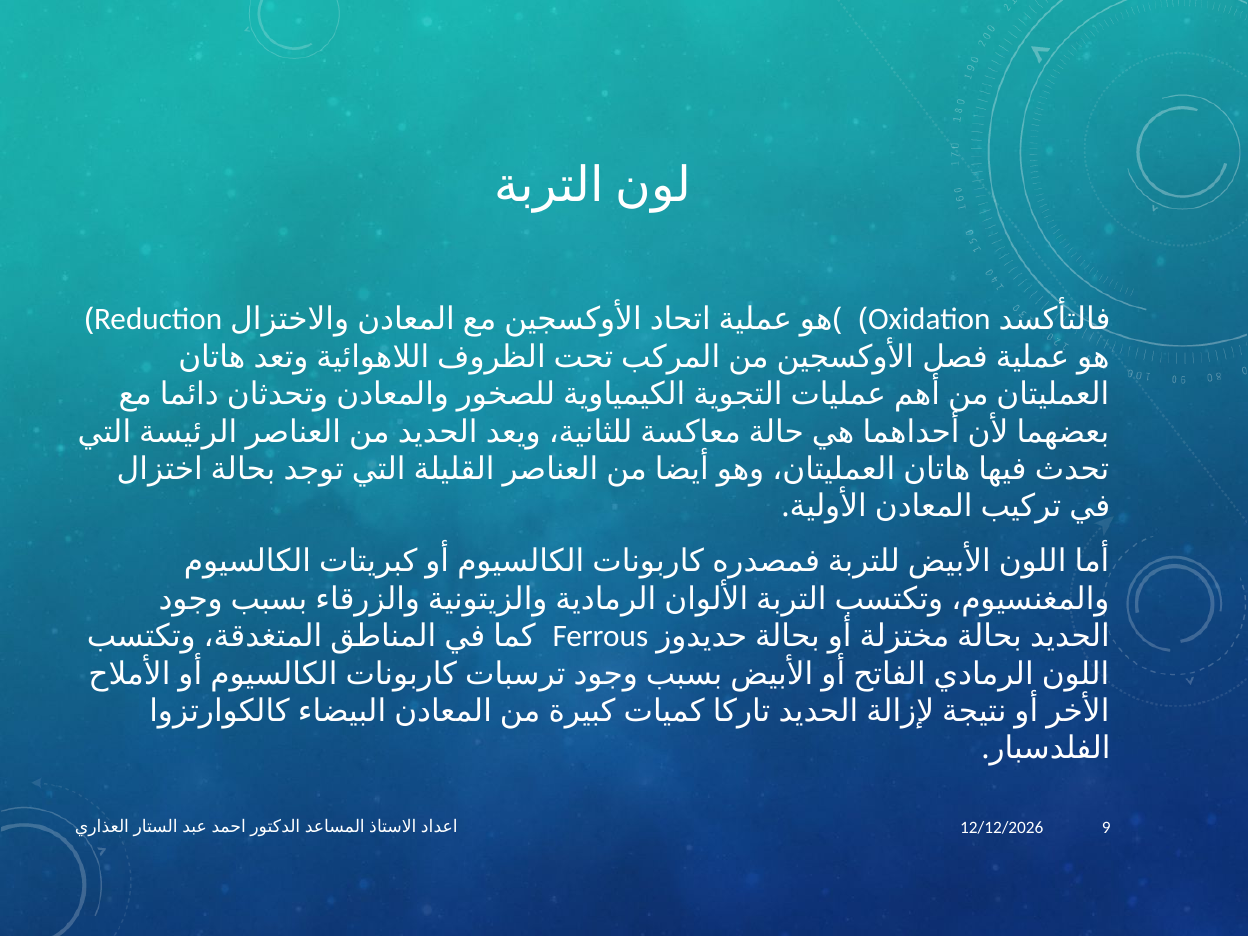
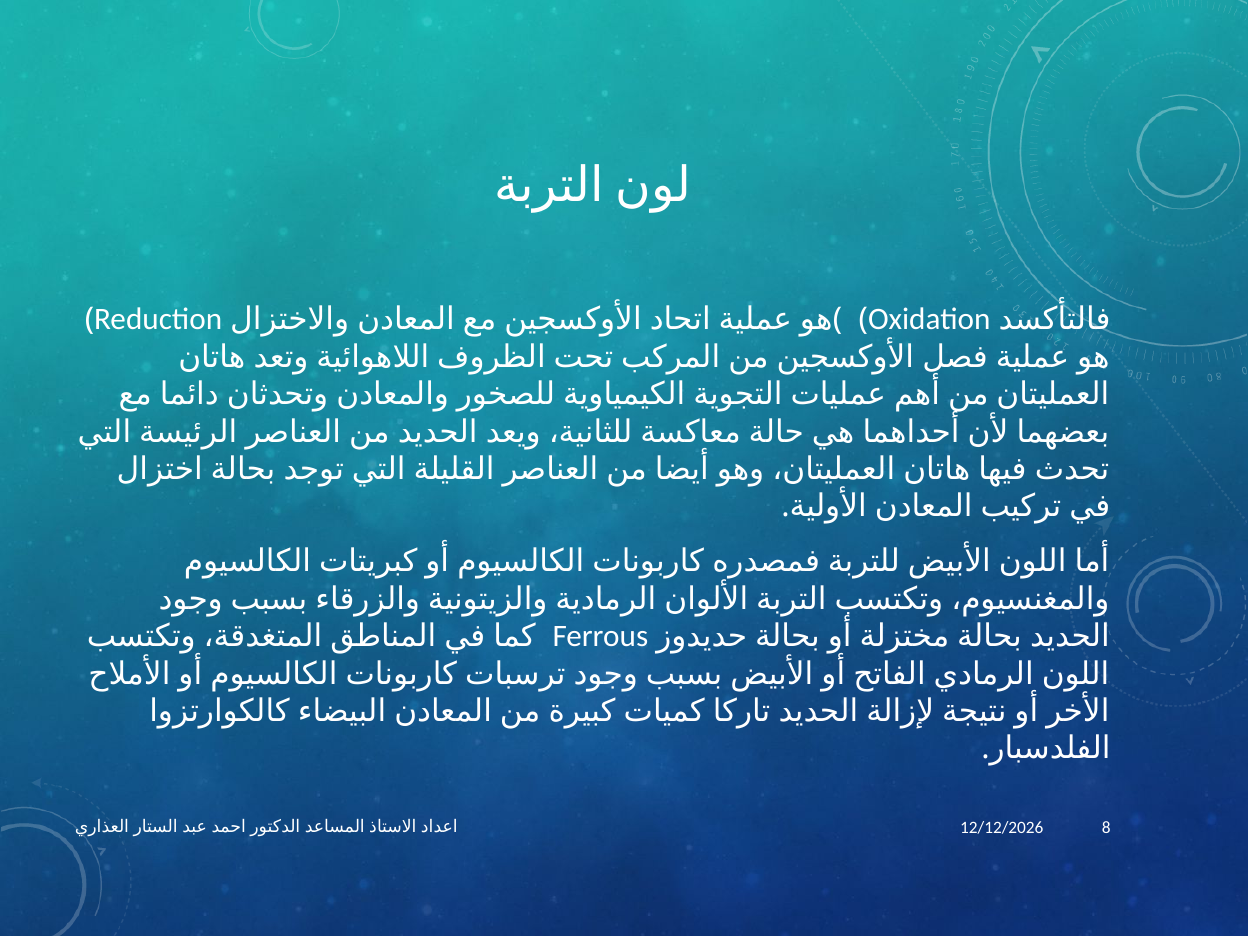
9: 9 -> 8 (1106, 828)
